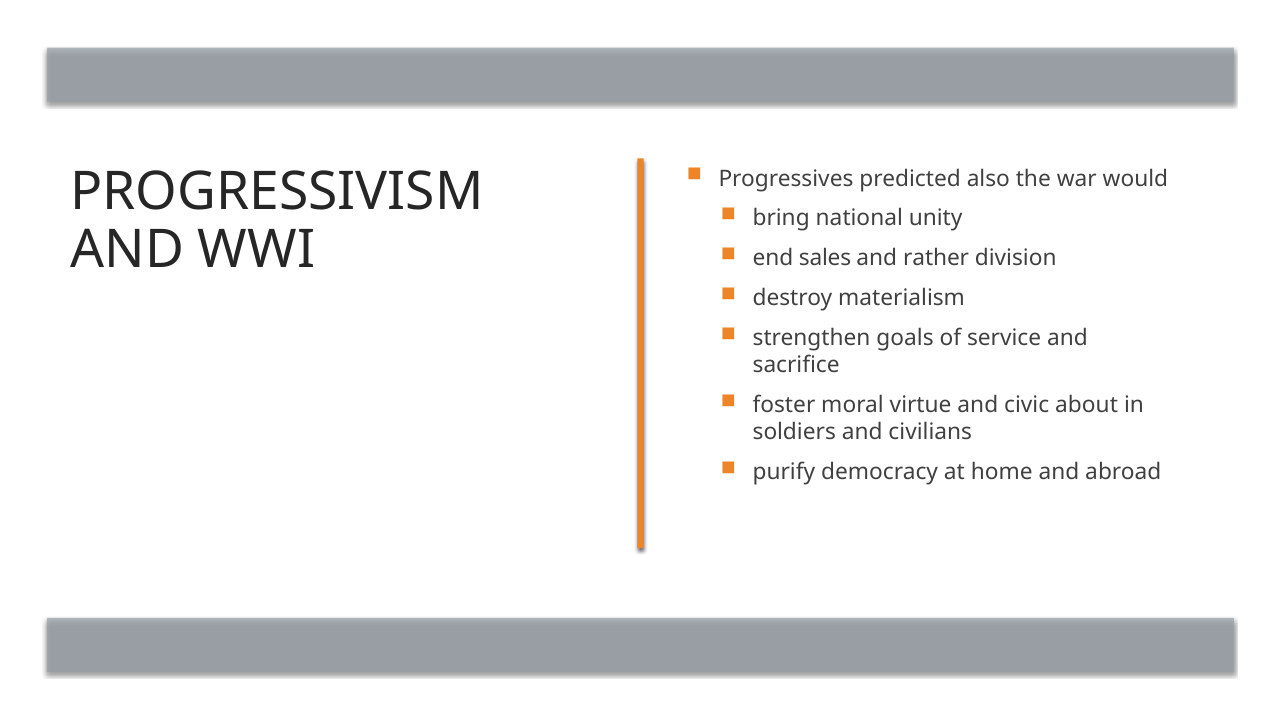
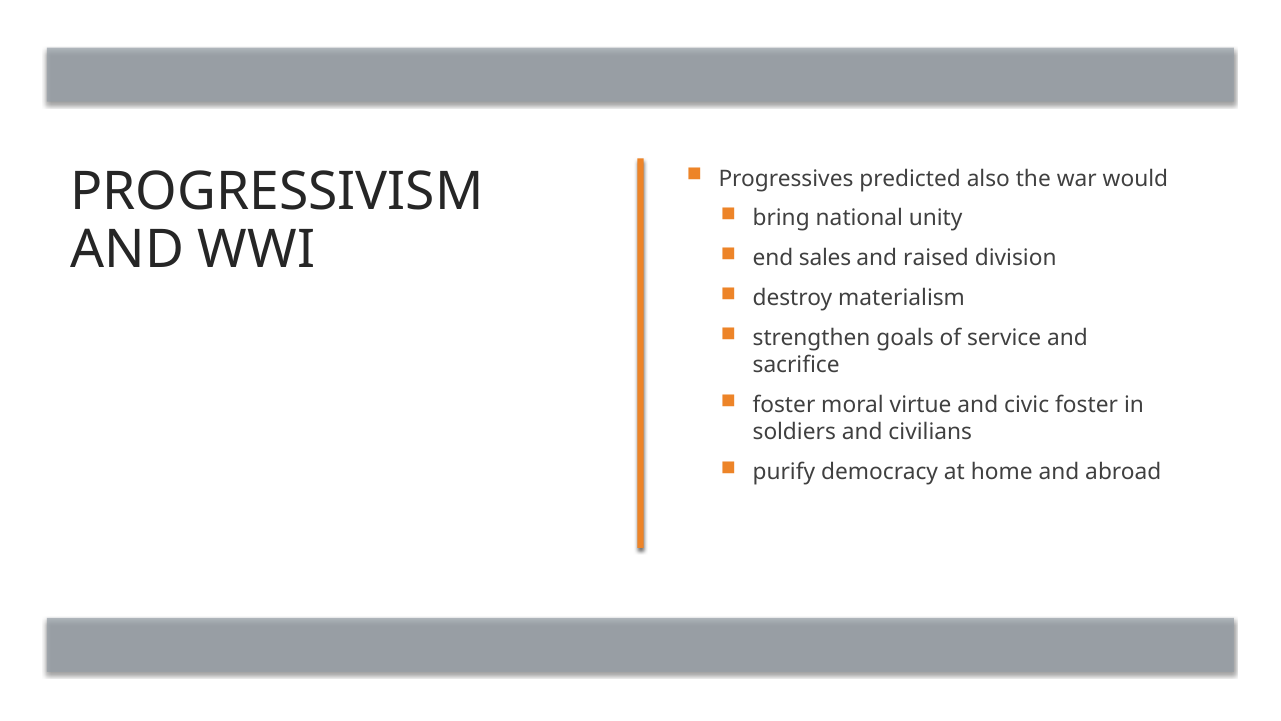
rather: rather -> raised (936, 258)
civic about: about -> foster (1087, 405)
